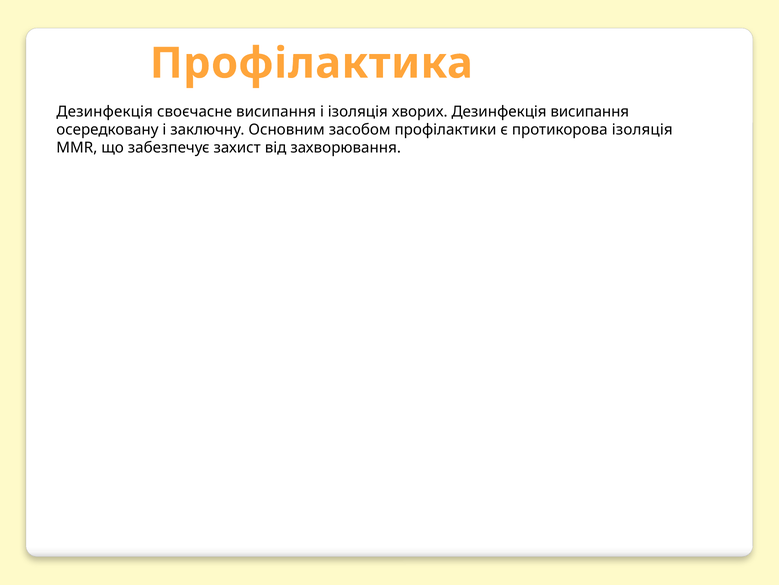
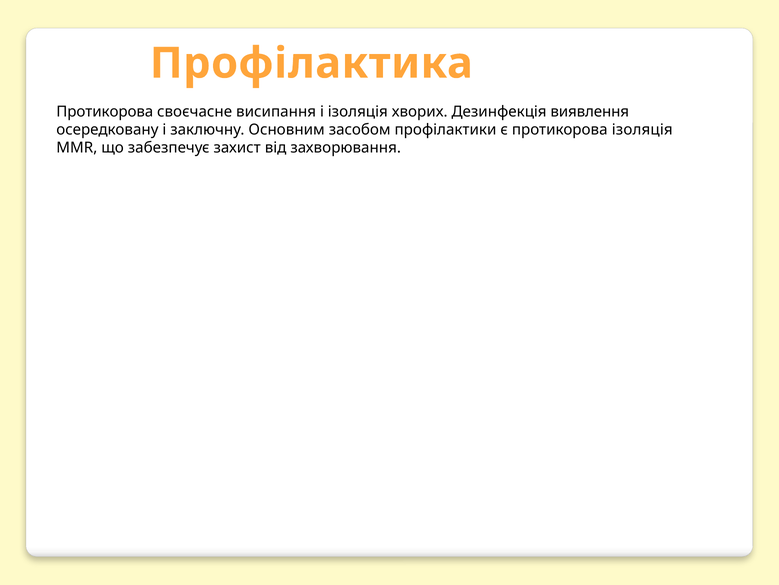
Дезинфекція: Дезинфекція -> Протикорова (105, 111)
Дезинфекція висипання: висипання -> виявлення (590, 111)
